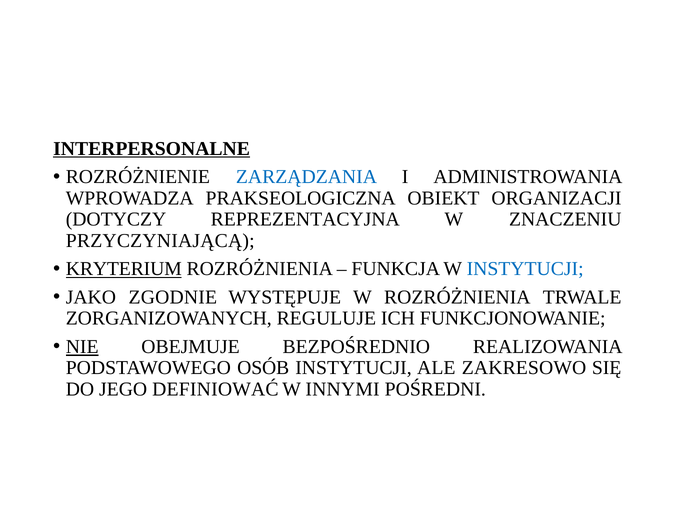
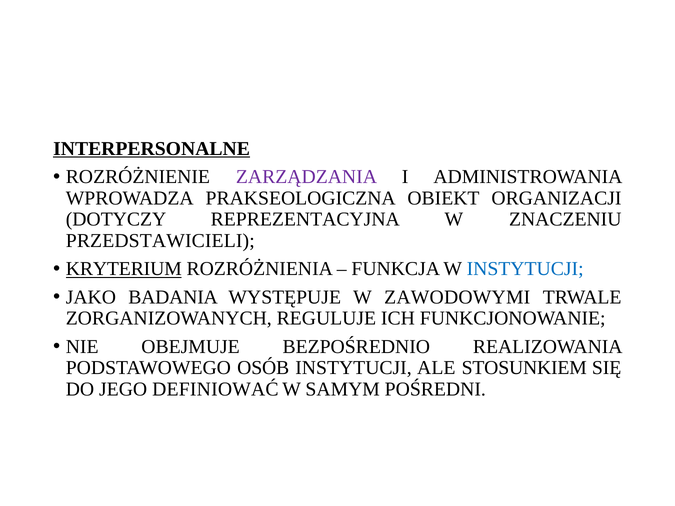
ZARZĄDZANIA colour: blue -> purple (306, 177)
PRZYCZYNIAJĄCĄ: PRZYCZYNIAJĄCĄ -> PRZEDSTAWICIELI (160, 241)
ZGODNIE: ZGODNIE -> BADANIA (173, 297)
W ROZRÓŻNIENIA: ROZRÓŻNIENIA -> ZAWODOWYMI (457, 297)
NIE underline: present -> none (82, 347)
ZAKRESOWO: ZAKRESOWO -> STOSUNKIEM (524, 368)
INNYMI: INNYMI -> SAMYM (343, 389)
